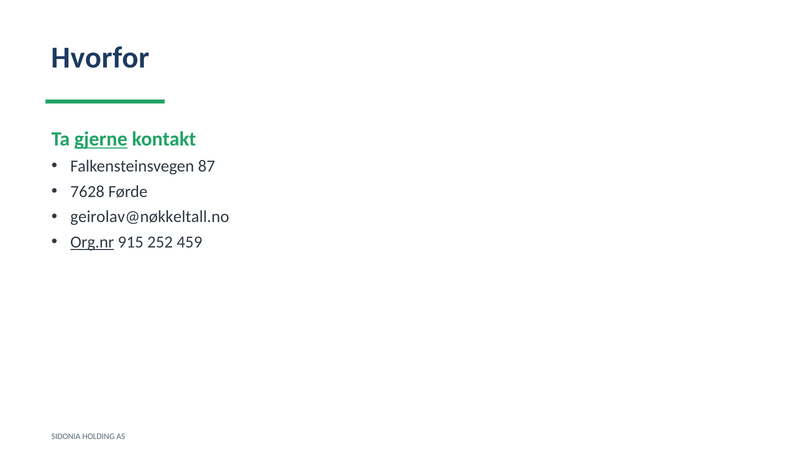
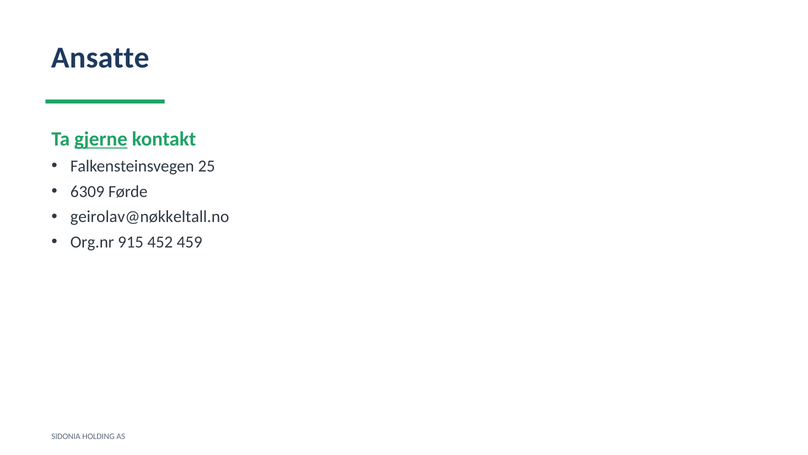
Hvorfor: Hvorfor -> Ansatte (101, 58)
87: 87 -> 25 (207, 166)
7628: 7628 -> 6309 (87, 191)
Org.nr underline: present -> none (92, 242)
252: 252 -> 452 (160, 242)
